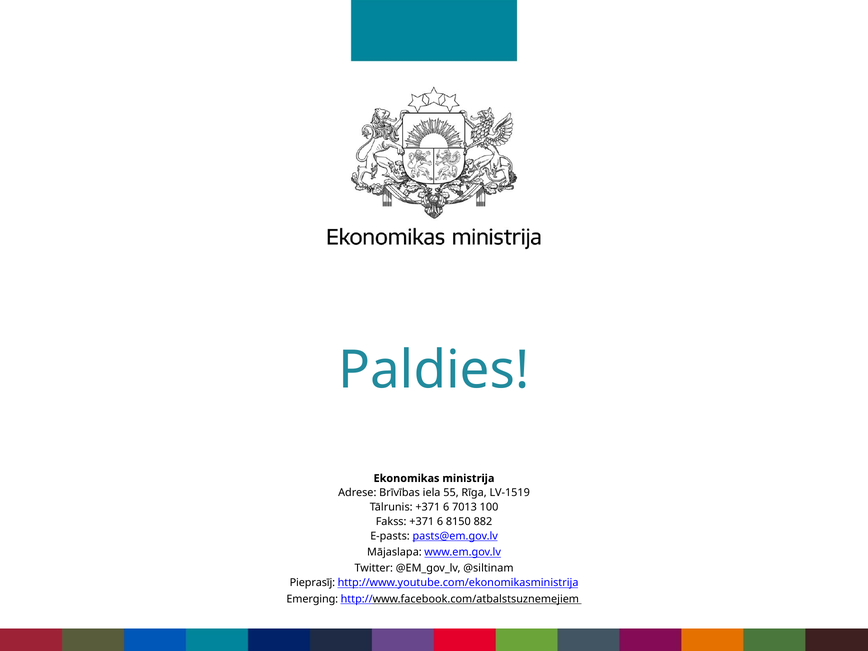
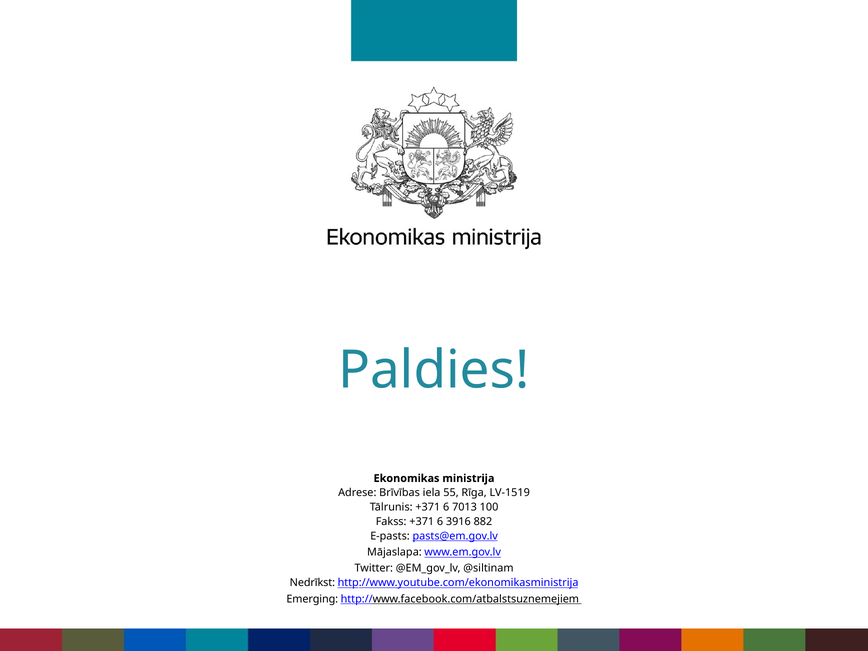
8150: 8150 -> 3916 (458, 521)
Pieprasīj: Pieprasīj -> Nedrīkst (312, 583)
